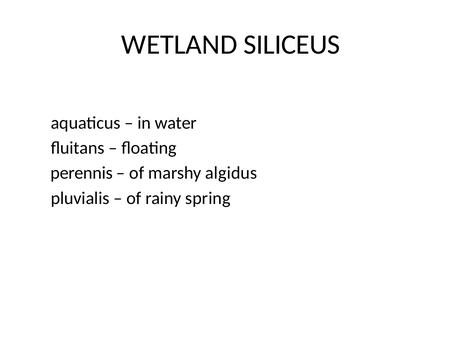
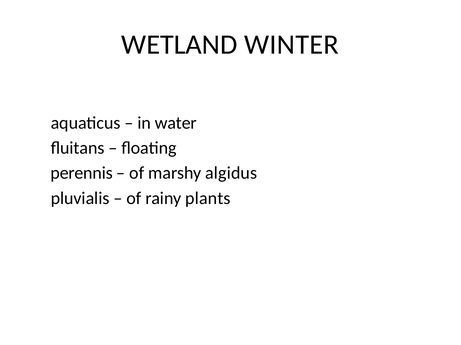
SILICEUS: SILICEUS -> WINTER (291, 45)
spring: spring -> plants (208, 199)
